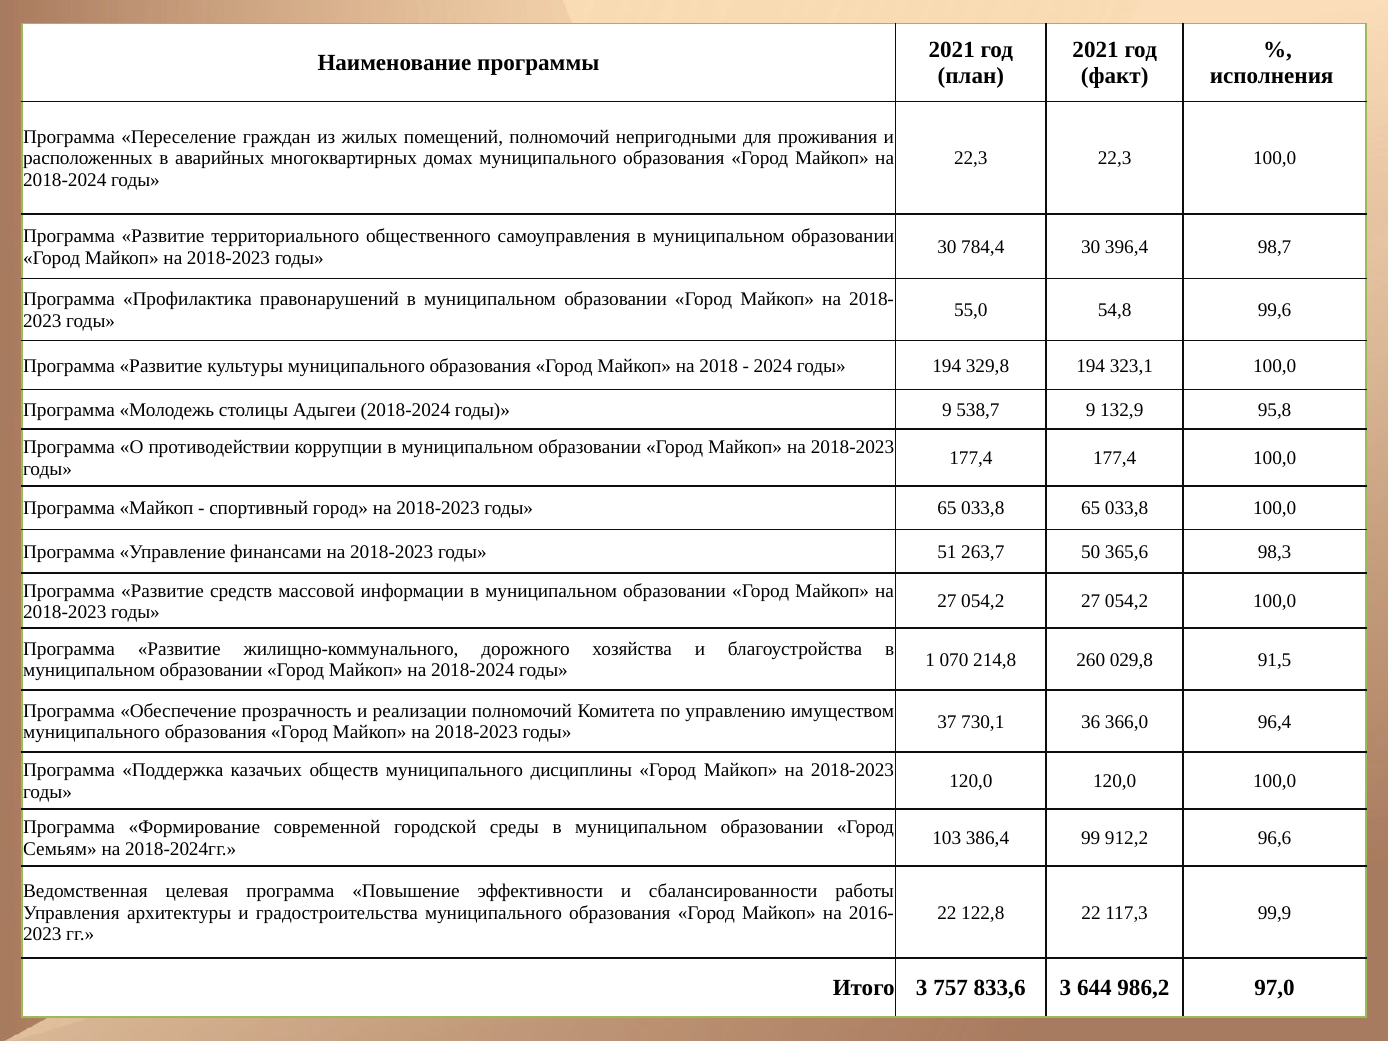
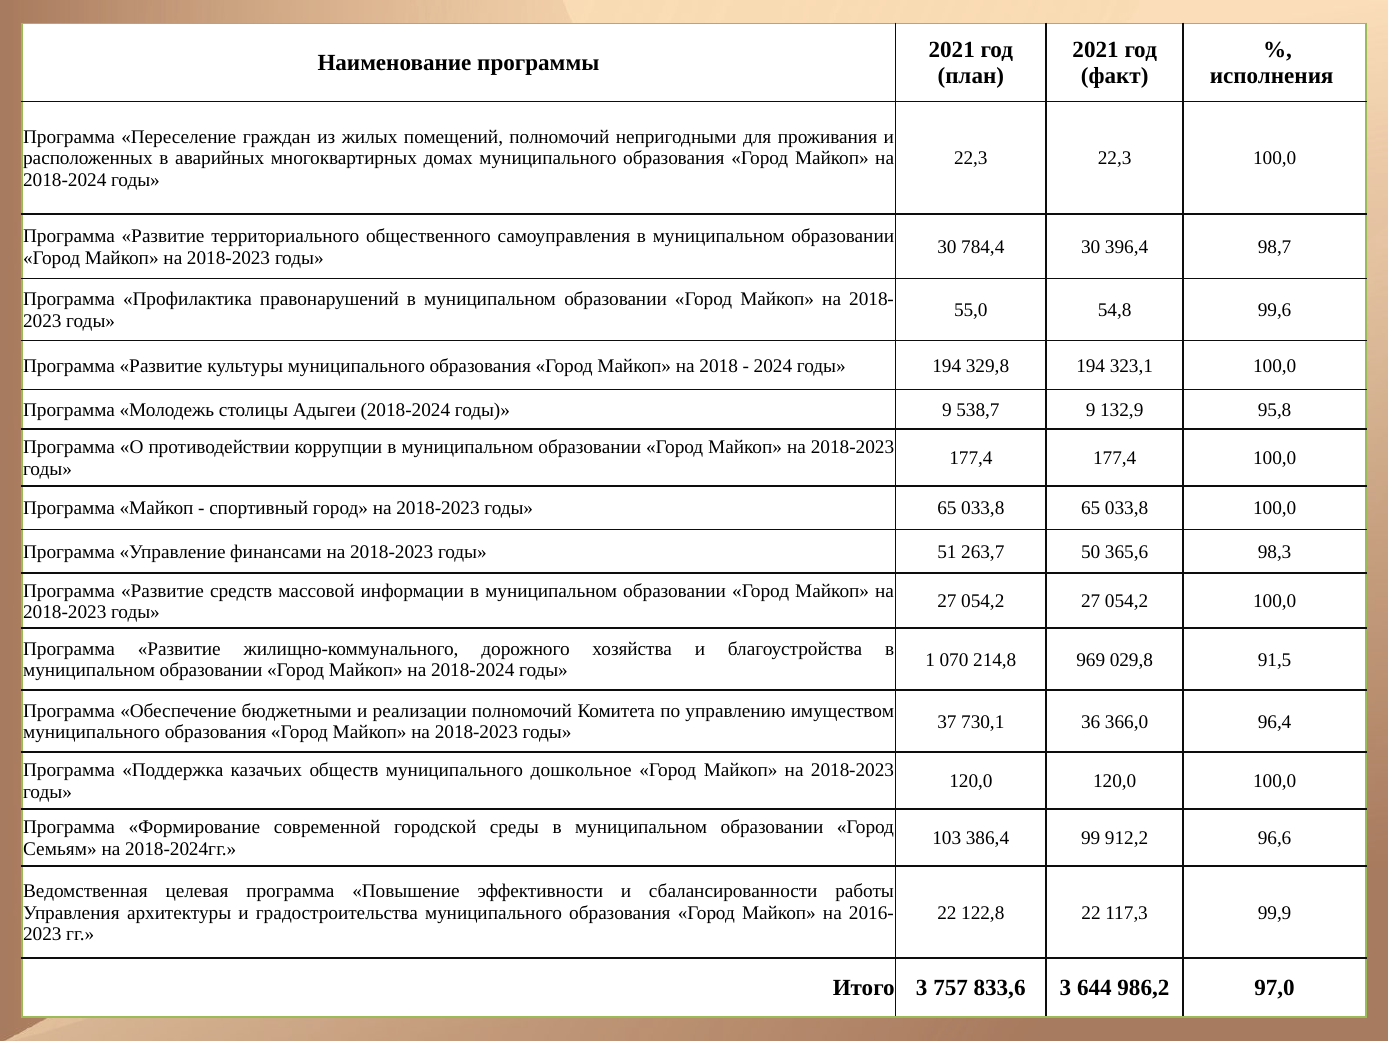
260: 260 -> 969 (1091, 660)
прозрачность: прозрачность -> бюджетными (297, 711)
дисциплины: дисциплины -> дошкольное (581, 770)
